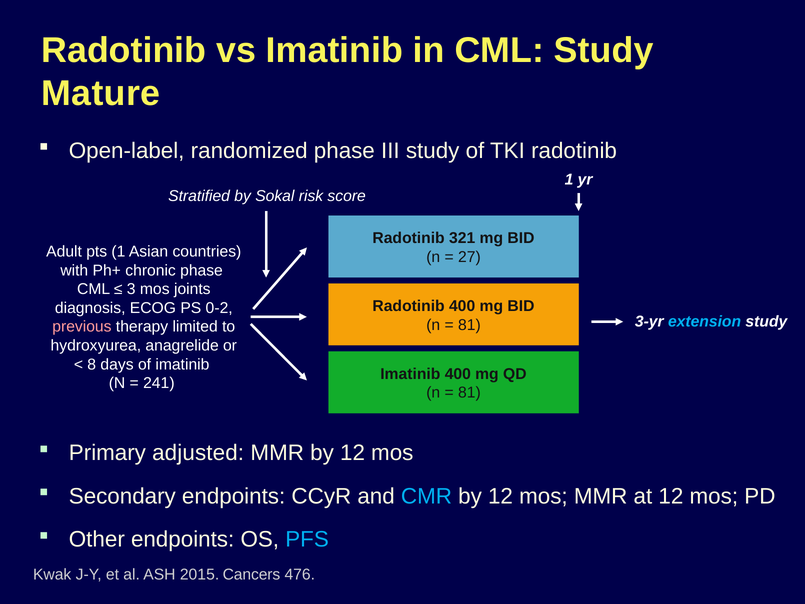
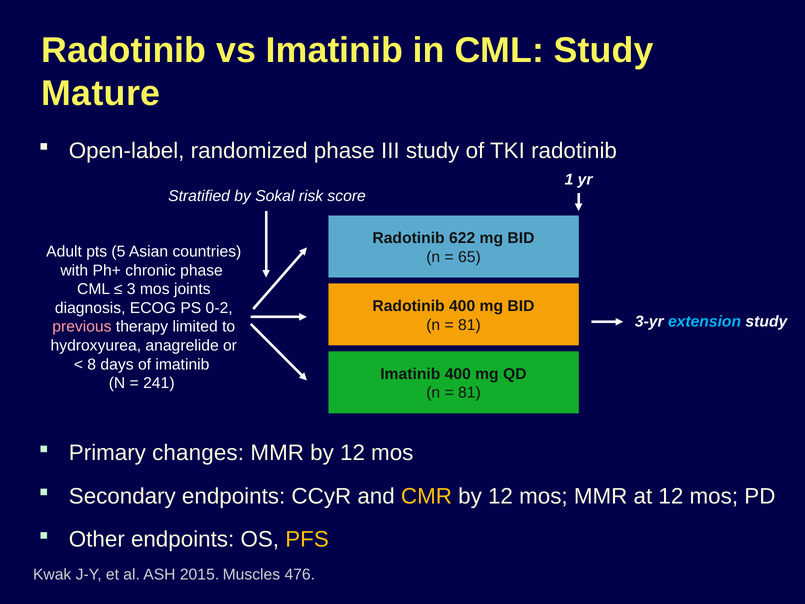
321: 321 -> 622 (462, 238)
pts 1: 1 -> 5 (118, 251)
27: 27 -> 65 (469, 257)
adjusted: adjusted -> changes (198, 453)
CMR colour: light blue -> yellow (426, 496)
PFS colour: light blue -> yellow (307, 539)
Cancers: Cancers -> Muscles (251, 574)
